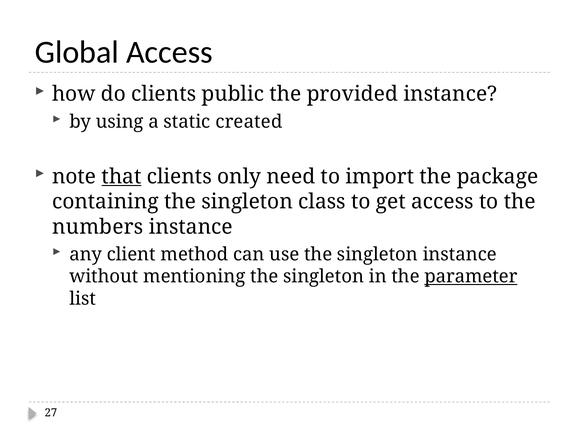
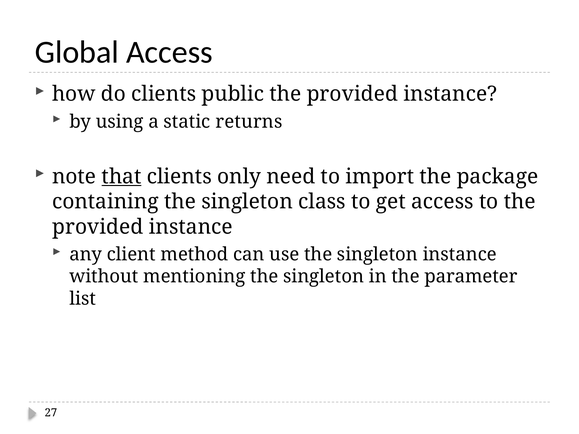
created: created -> returns (249, 122)
numbers: numbers -> provided (98, 227)
parameter underline: present -> none (471, 277)
